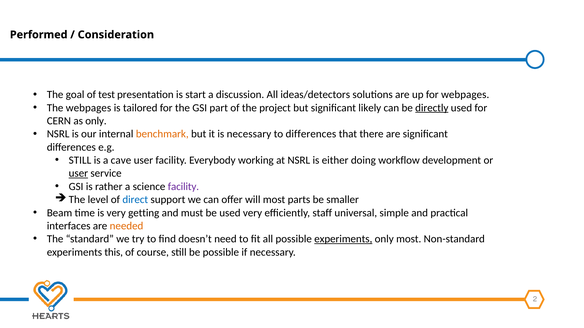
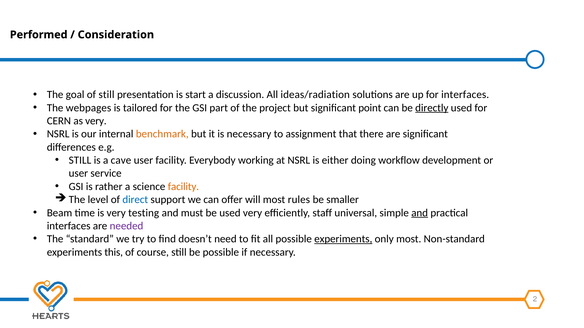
of test: test -> still (106, 95)
ideas/detectors: ideas/detectors -> ideas/radiation (315, 95)
for webpages: webpages -> interfaces (465, 95)
likely: likely -> point (370, 108)
as only: only -> very (96, 121)
to differences: differences -> assignment (311, 134)
user underline: present -> none (78, 174)
facility colour: purple -> orange (183, 187)
parts: parts -> rules (299, 200)
getting: getting -> testing (144, 213)
and underline: none -> present (420, 213)
needed colour: orange -> purple (127, 226)
